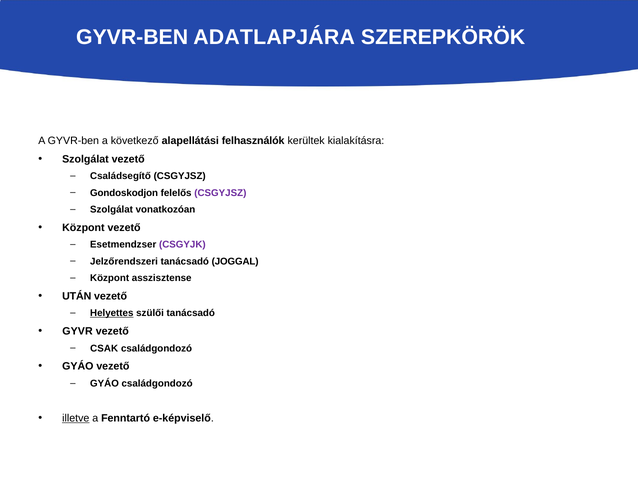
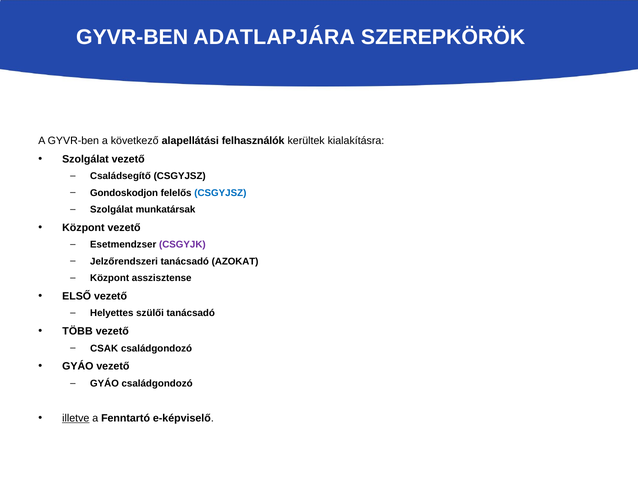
CSGYJSZ colour: purple -> blue (220, 193)
vonatkozóan: vonatkozóan -> munkatársak (166, 209)
JOGGAL: JOGGAL -> AZOKAT (235, 261)
UTÁN: UTÁN -> ELSŐ (77, 296)
Helyettes underline: present -> none (112, 313)
GYVR: GYVR -> TÖBB (77, 331)
